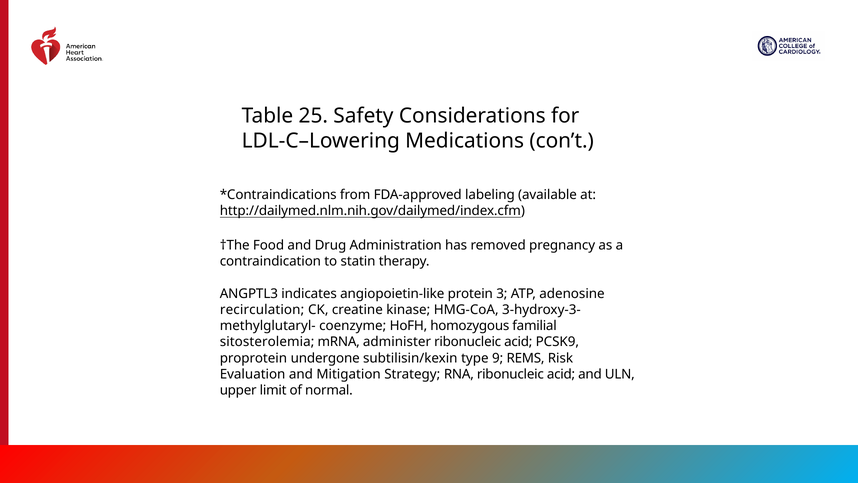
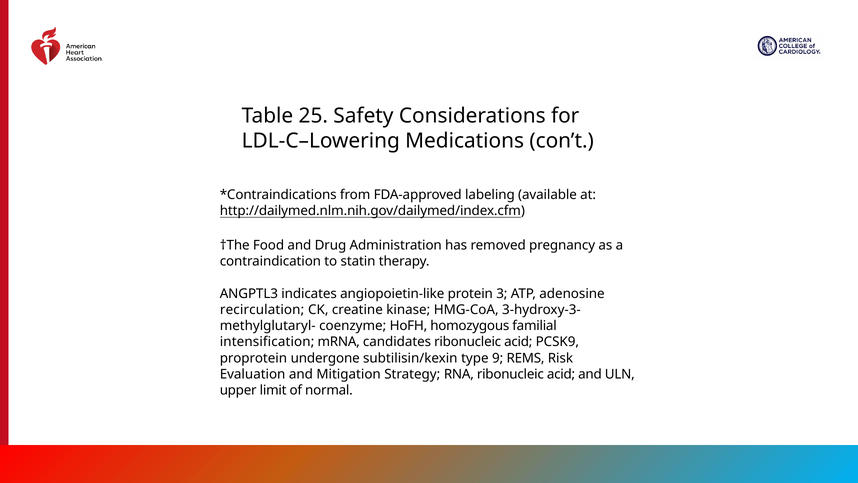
sitosterolemia: sitosterolemia -> intensification (267, 342)
administer: administer -> candidates (397, 342)
